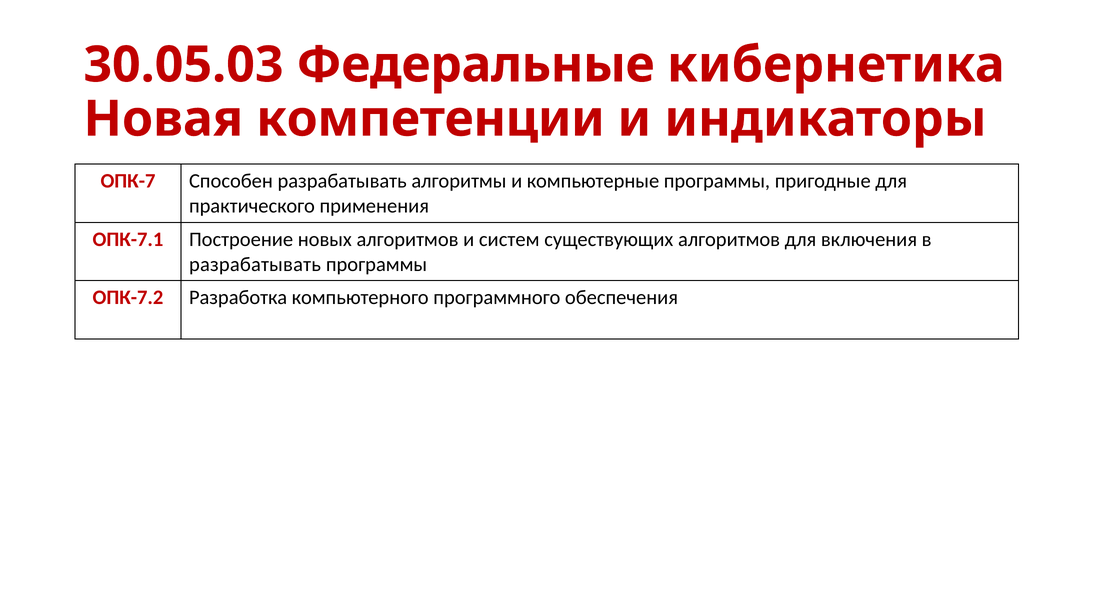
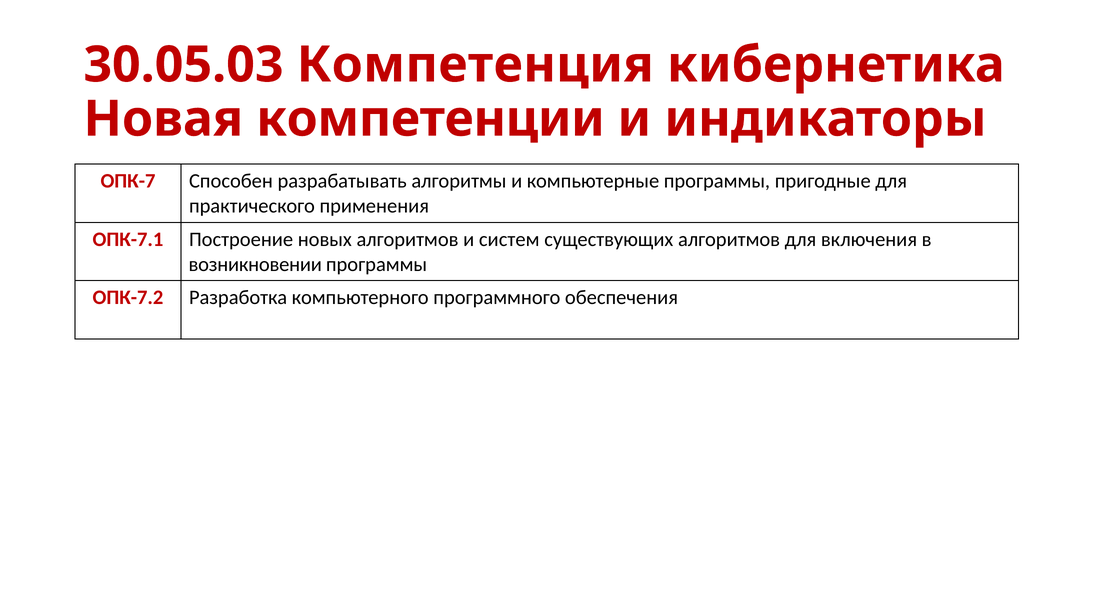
Федеральные: Федеральные -> Компетенция (475, 65)
разрабатывать: разрабатывать -> возникновении (255, 264)
